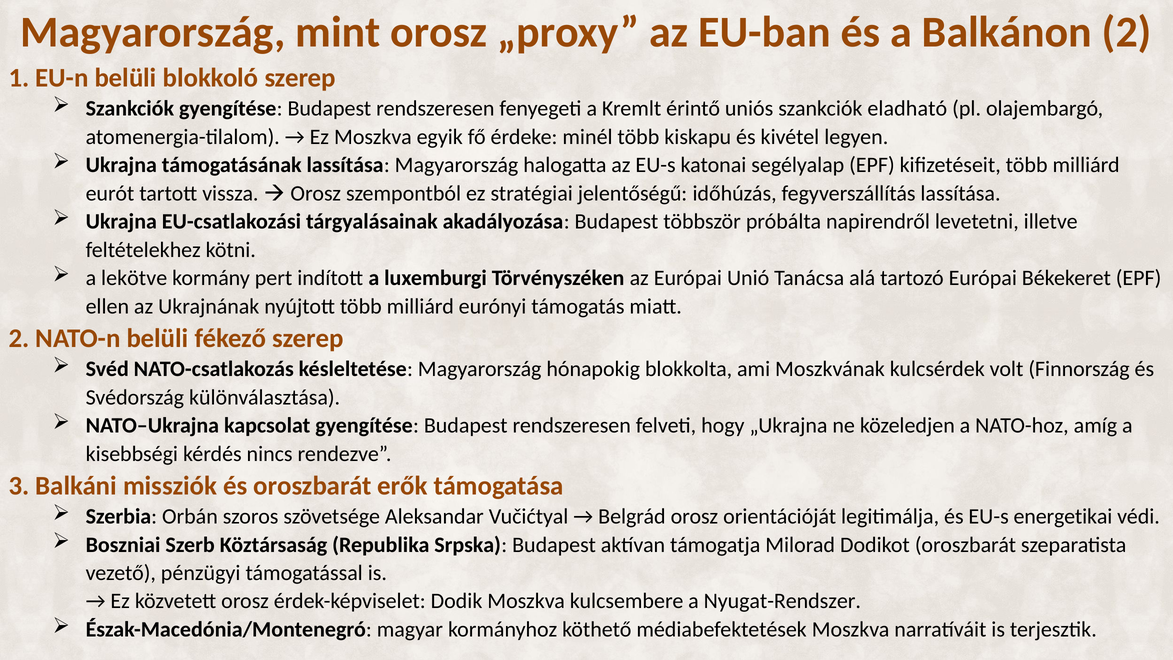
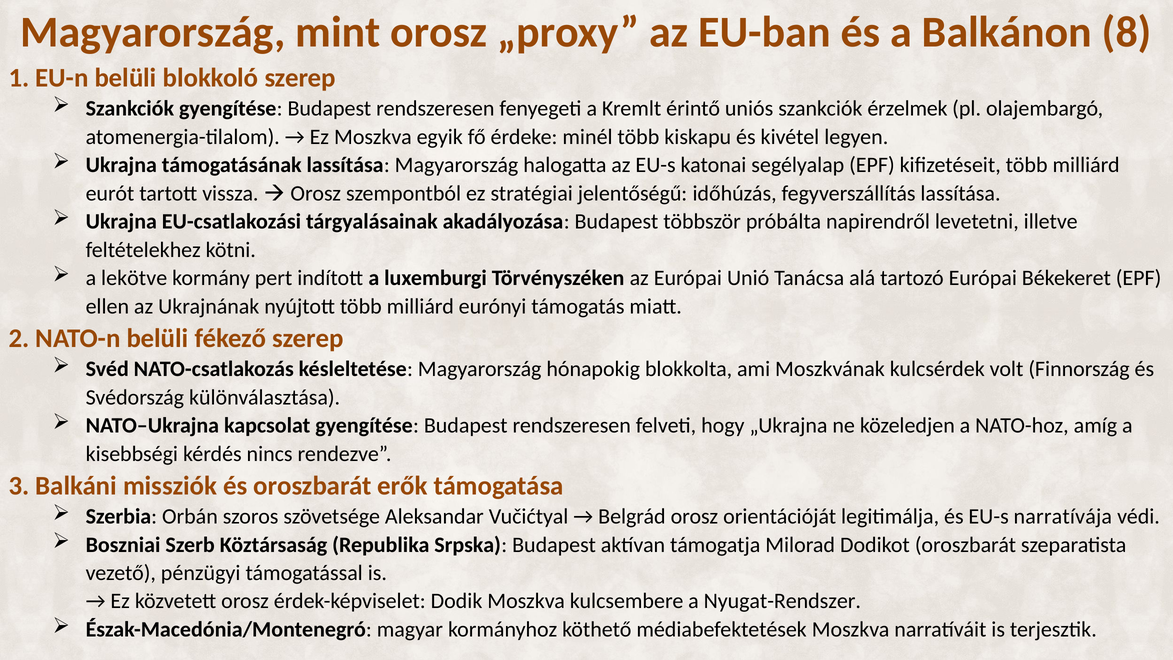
Balkánon 2: 2 -> 8 (1127, 32)
eladható: eladható -> érzelmek (907, 109)
energetikai: energetikai -> narratívája (1063, 516)
